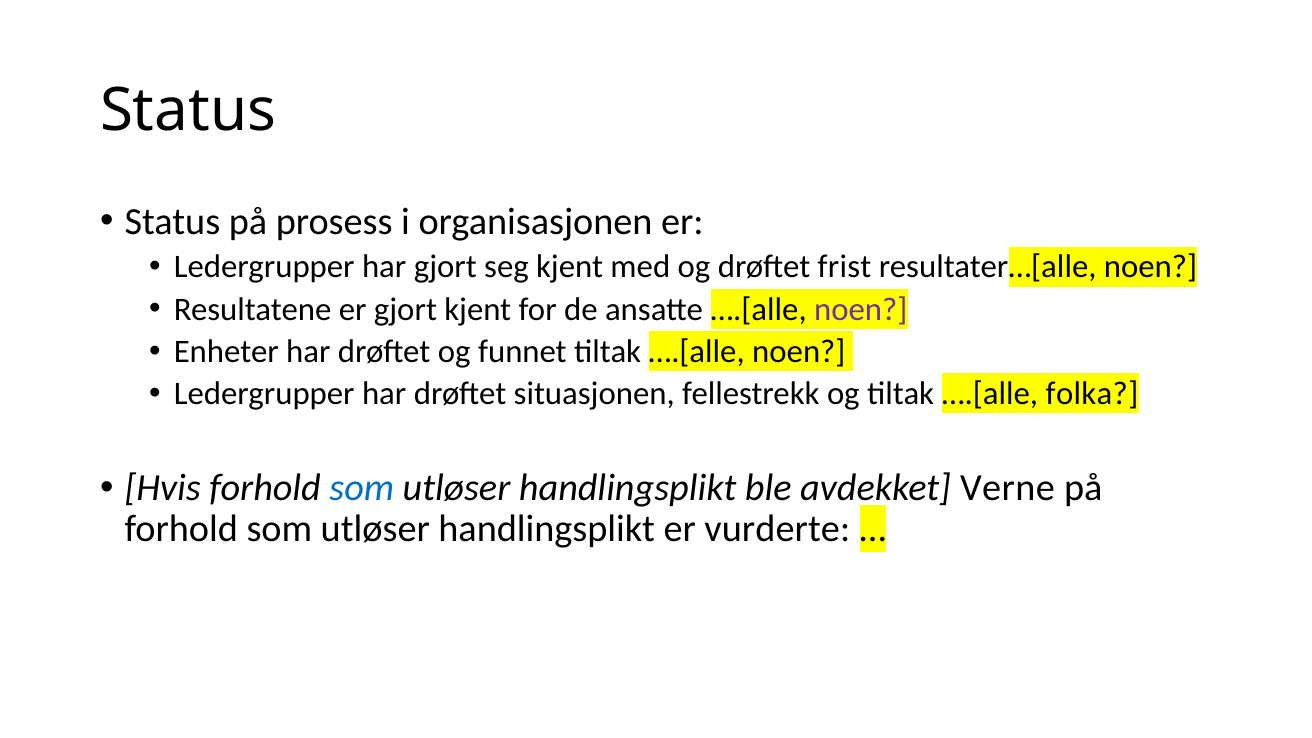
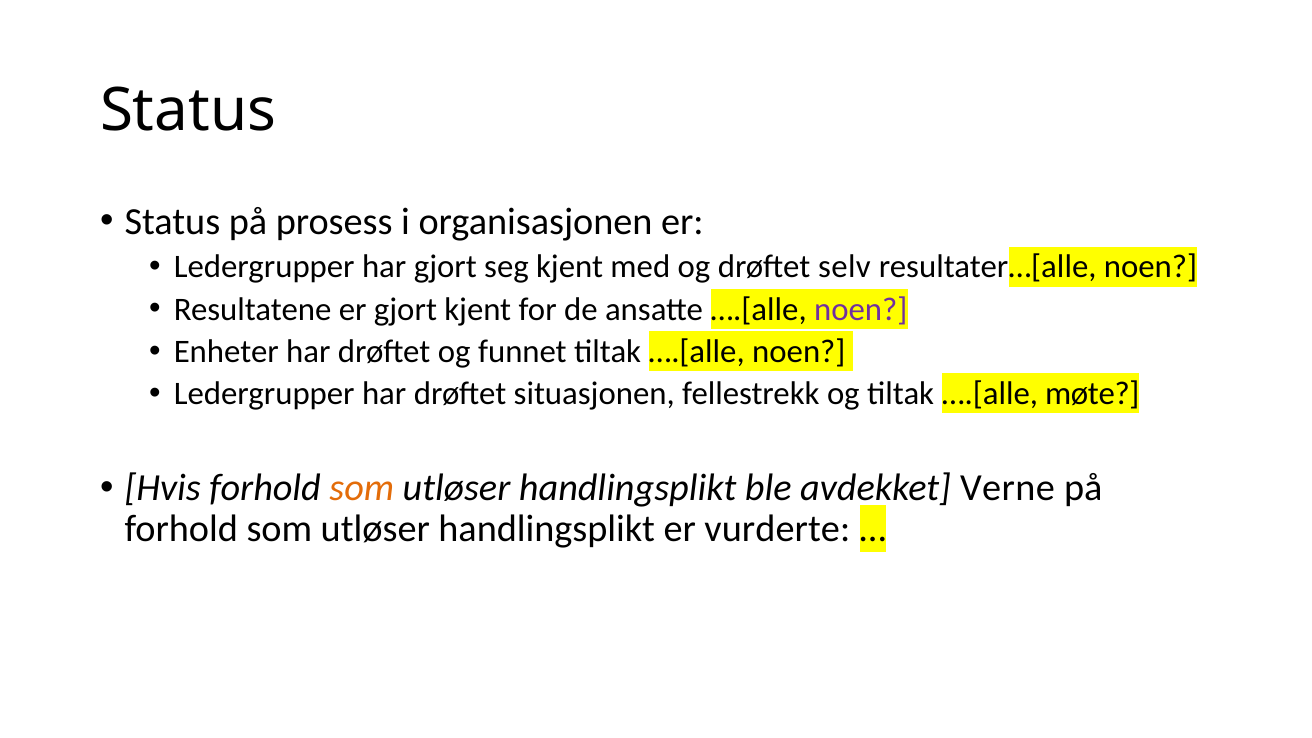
frist: frist -> selv (844, 267)
folka: folka -> møte (1092, 394)
som colour: blue -> orange (362, 488)
